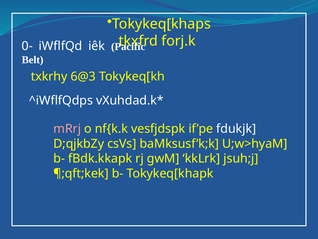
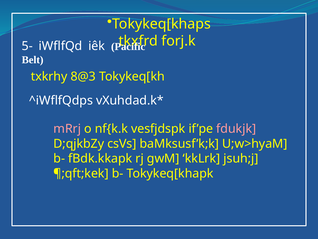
0-: 0- -> 5- (27, 46)
6@3: 6@3 -> 8@3 (83, 76)
fdukjk colour: white -> pink (236, 129)
